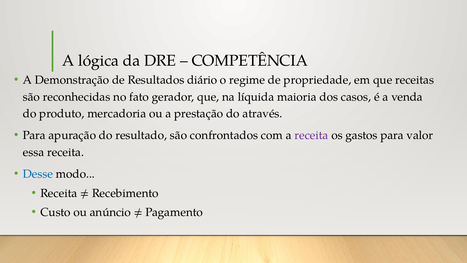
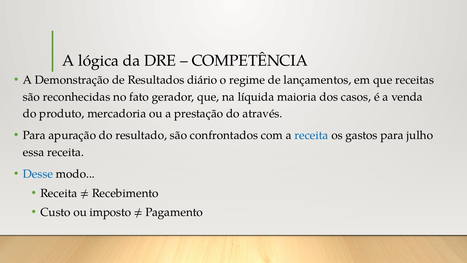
propriedade: propriedade -> lançamentos (318, 80)
receita colour: purple -> blue (311, 135)
valor: valor -> julho (420, 135)
anúncio: anúncio -> imposto (110, 212)
